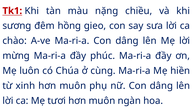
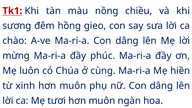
nặng: nặng -> nồng (107, 11)
